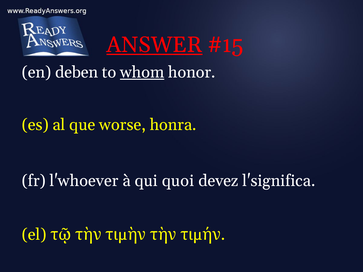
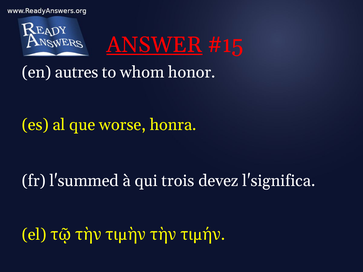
deben: deben -> autres (77, 72)
whom underline: present -> none (142, 72)
l'whoever: l'whoever -> l'summed (84, 181)
quoi: quoi -> trois (178, 181)
